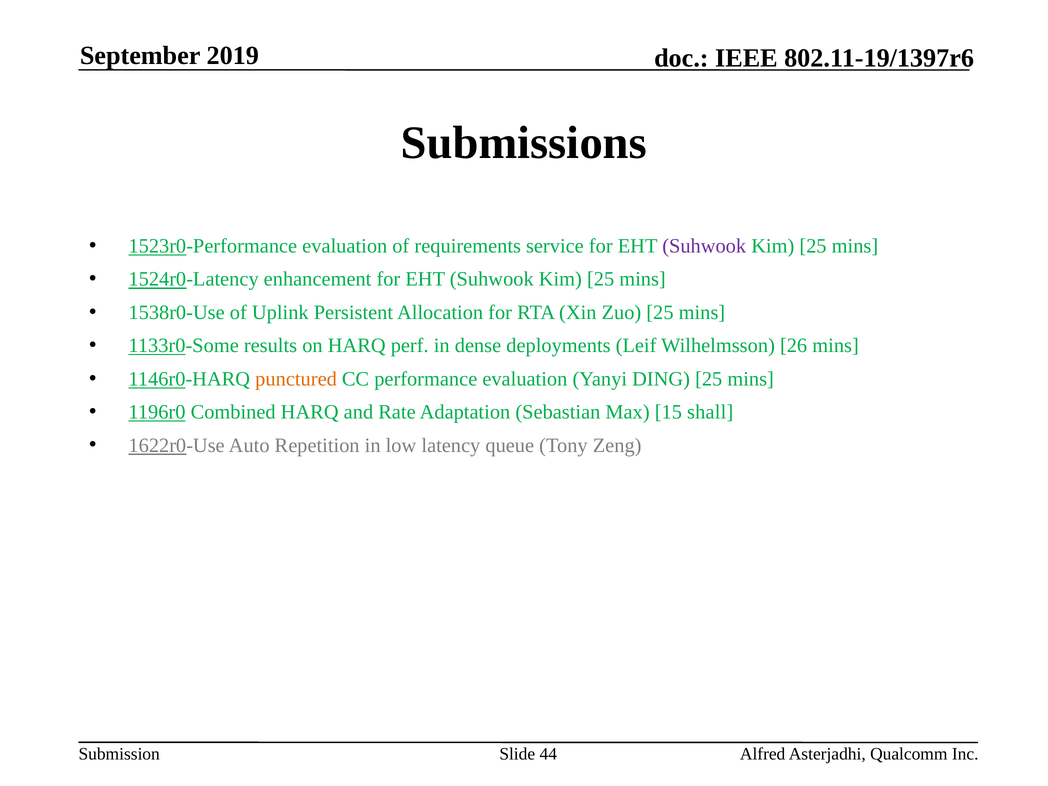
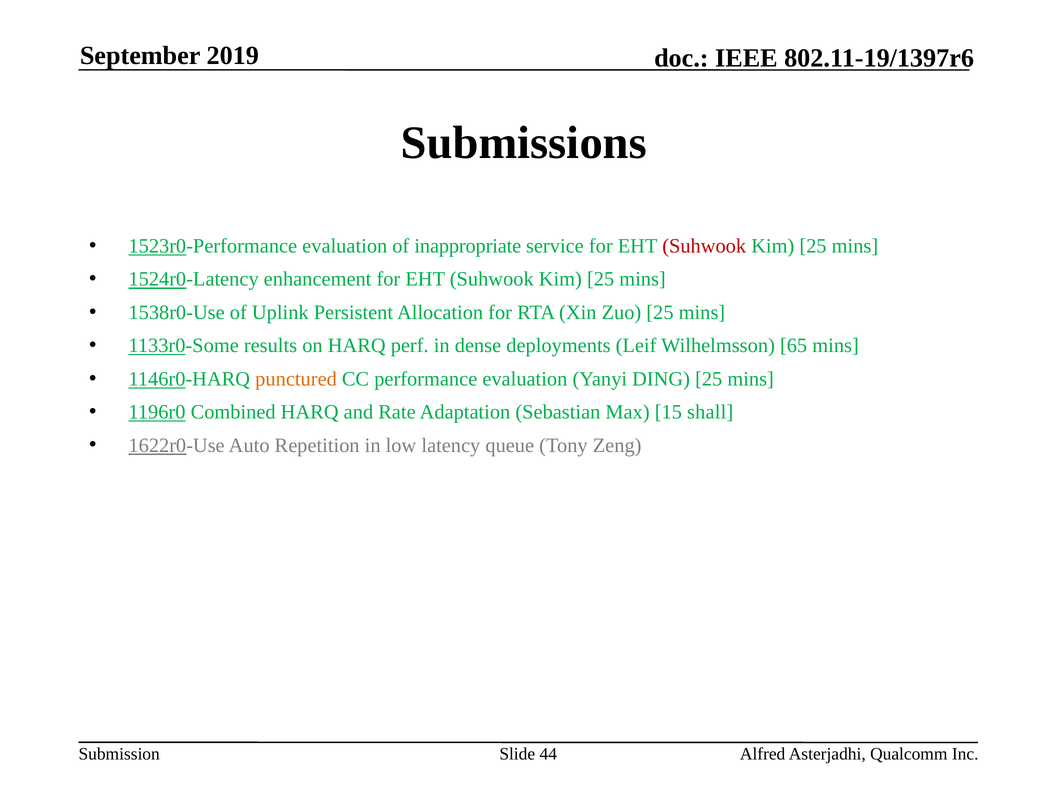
requirements: requirements -> inappropriate (468, 246)
Suhwook colour: purple -> red (704, 246)
26: 26 -> 65 (794, 346)
